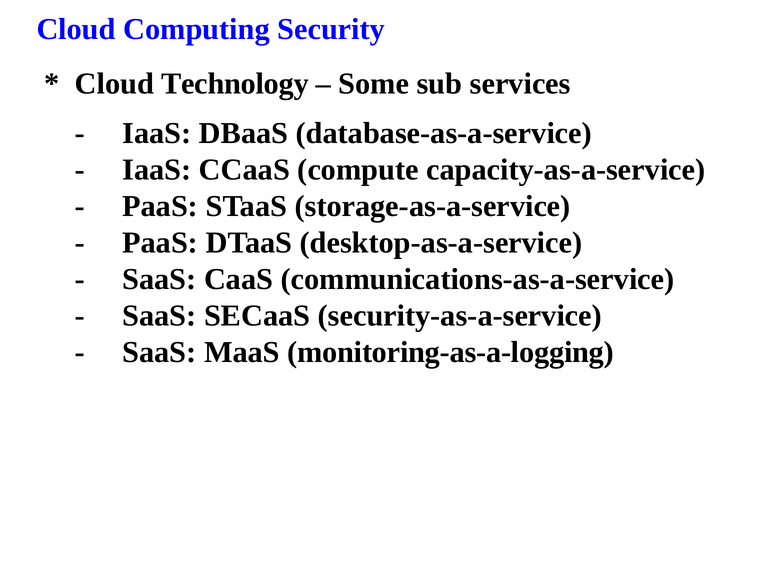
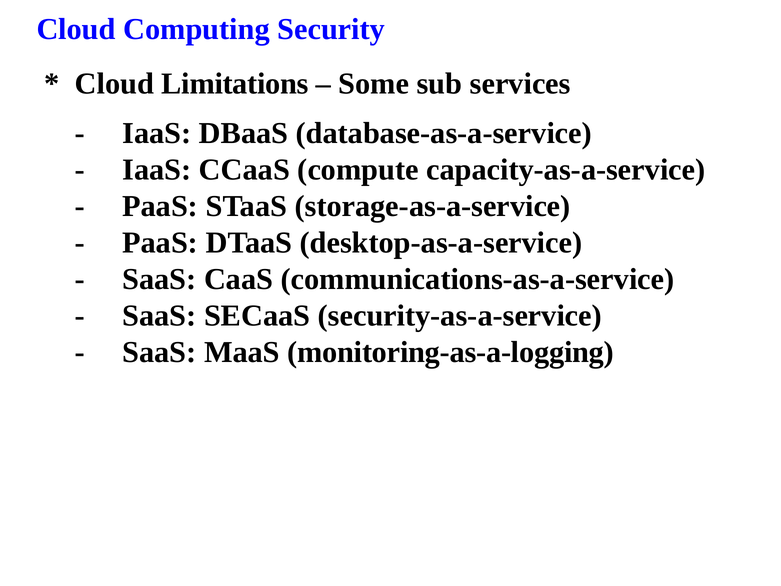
Technology: Technology -> Limitations (235, 84)
